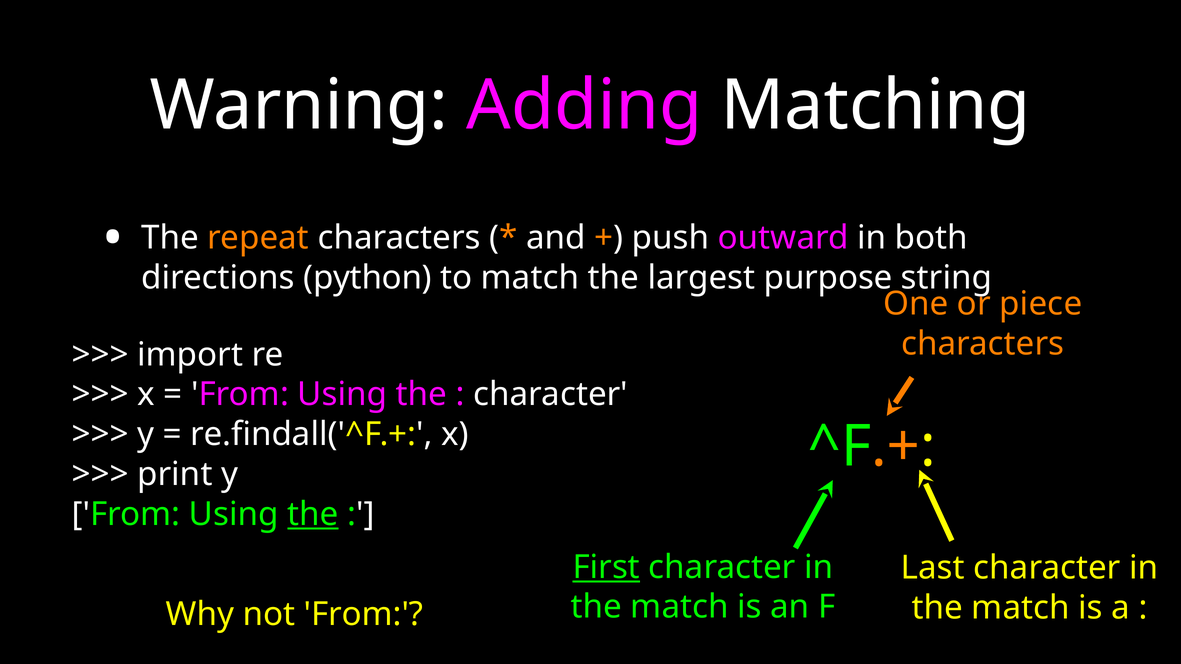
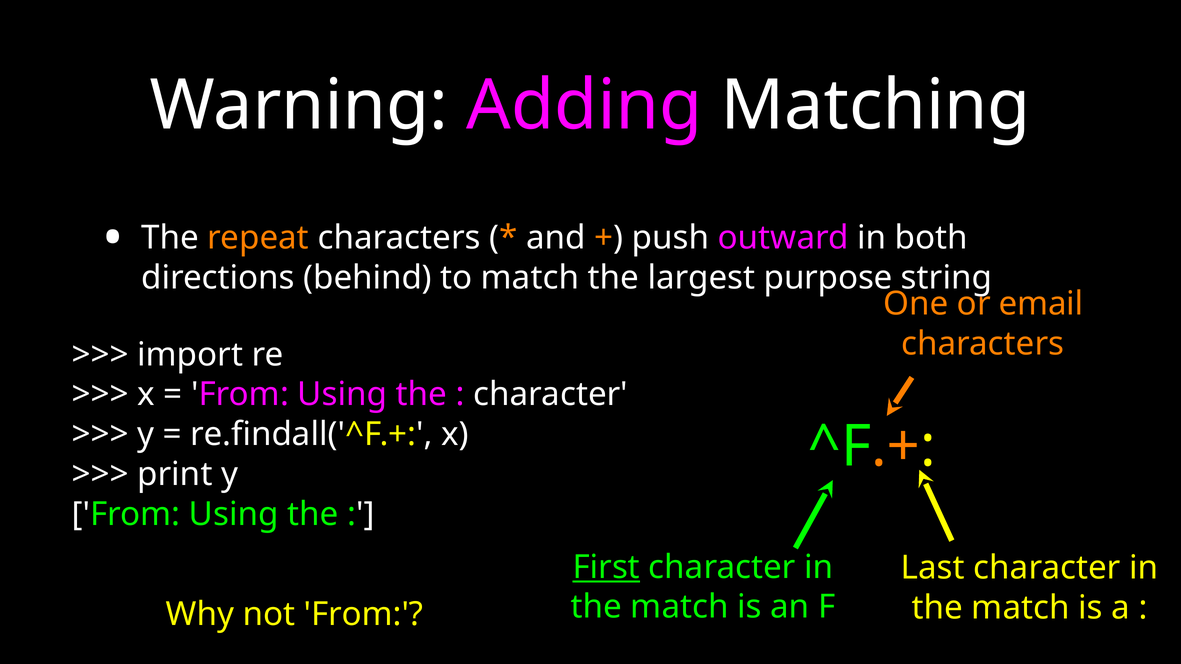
python: python -> behind (368, 278)
piece: piece -> email (1041, 304)
the underline: present -> none (313, 514)
